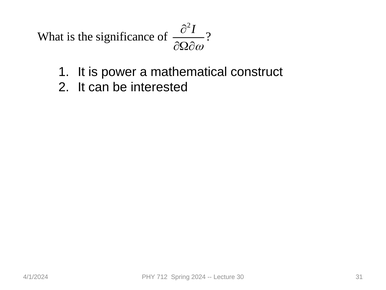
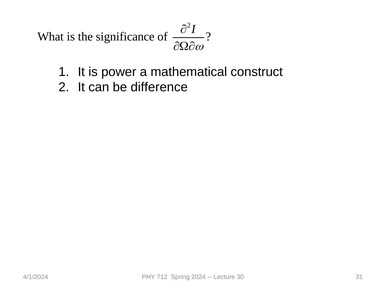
interested: interested -> difference (159, 87)
